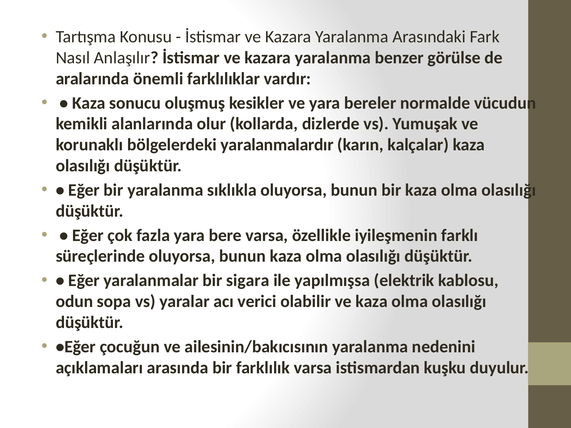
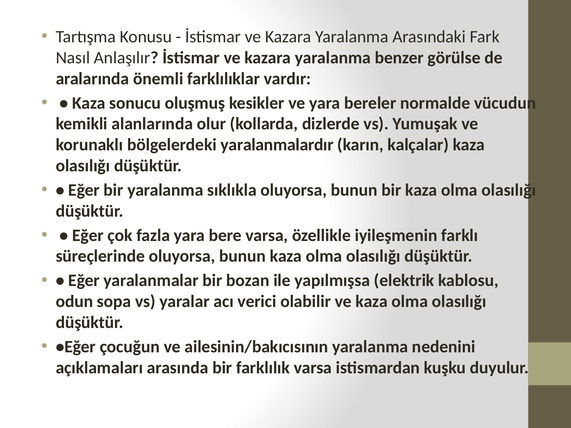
sigara: sigara -> bozan (248, 281)
